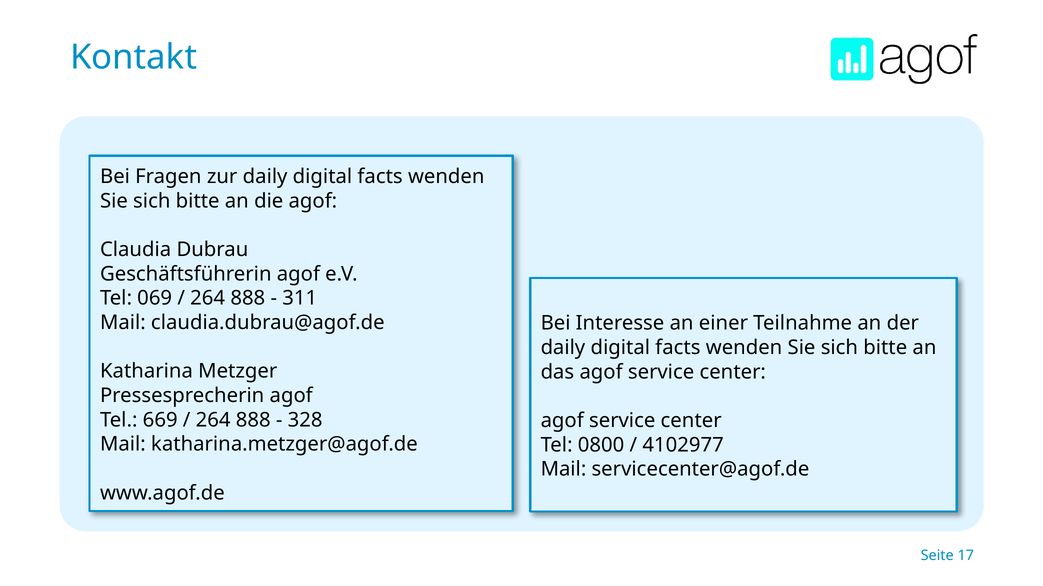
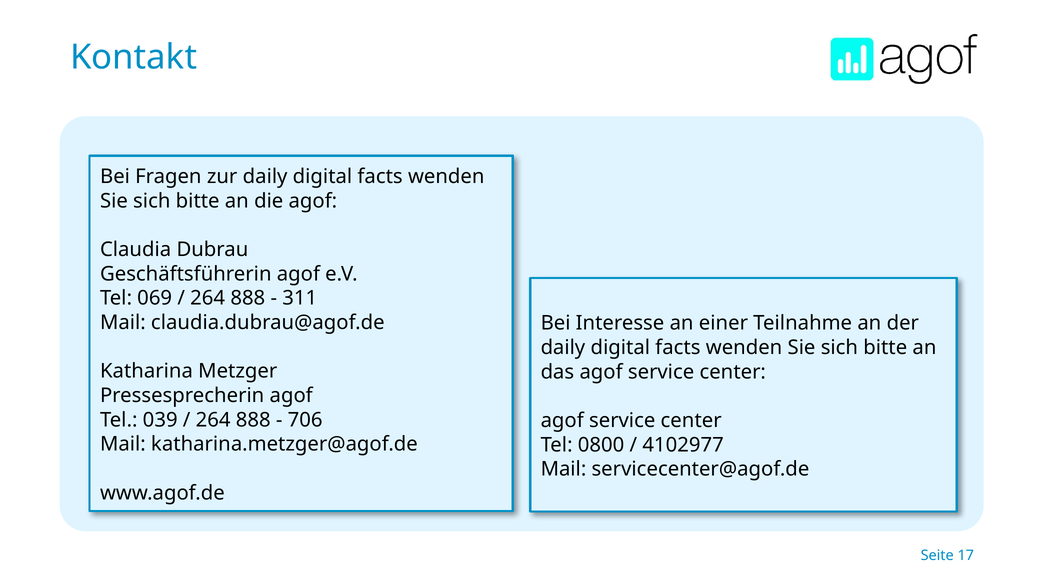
669: 669 -> 039 (160, 420)
328: 328 -> 706 (305, 420)
